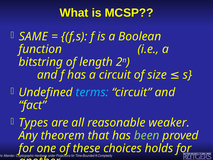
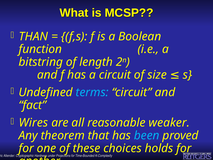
SAME: SAME -> THAN (33, 36)
Types: Types -> Wires (33, 123)
been colour: light green -> light blue (147, 135)
